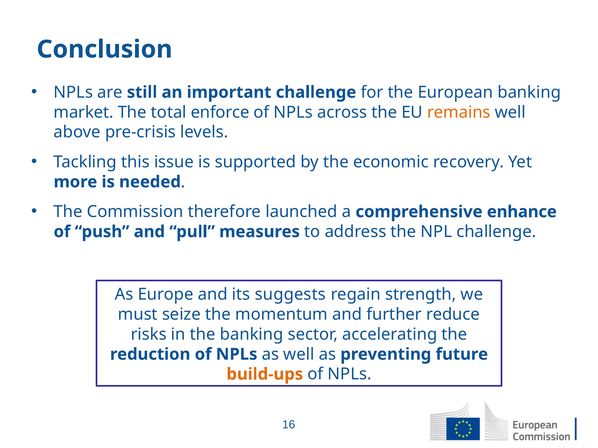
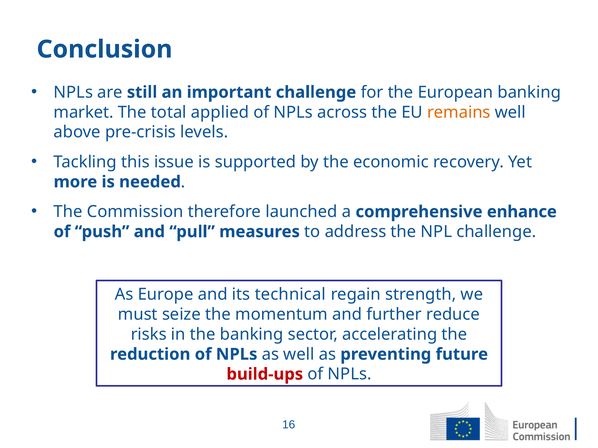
enforce: enforce -> applied (220, 112)
suggests: suggests -> technical (290, 295)
build-ups colour: orange -> red (265, 375)
